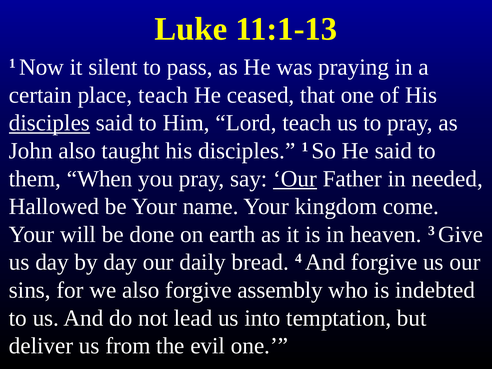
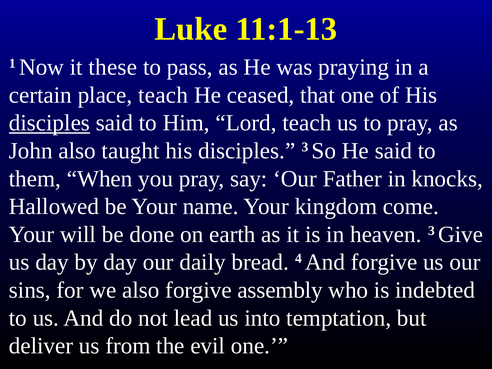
silent: silent -> these (113, 67)
disciples 1: 1 -> 3 (305, 147)
Our underline: present -> none (295, 179)
needed: needed -> knocks (447, 179)
